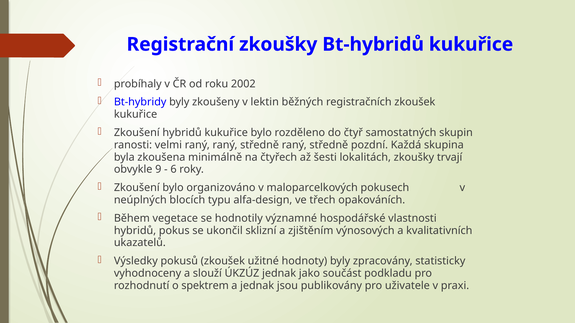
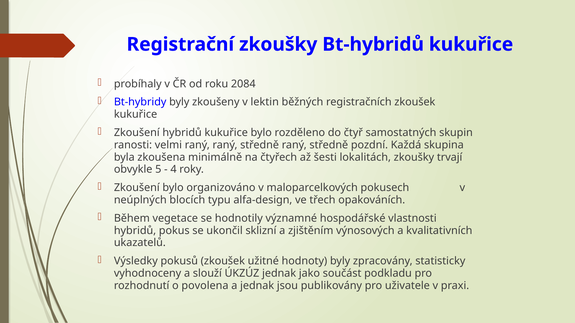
2002: 2002 -> 2084 (243, 84)
9: 9 -> 5 (158, 170)
6: 6 -> 4 (174, 170)
spektrem: spektrem -> povolena (205, 286)
